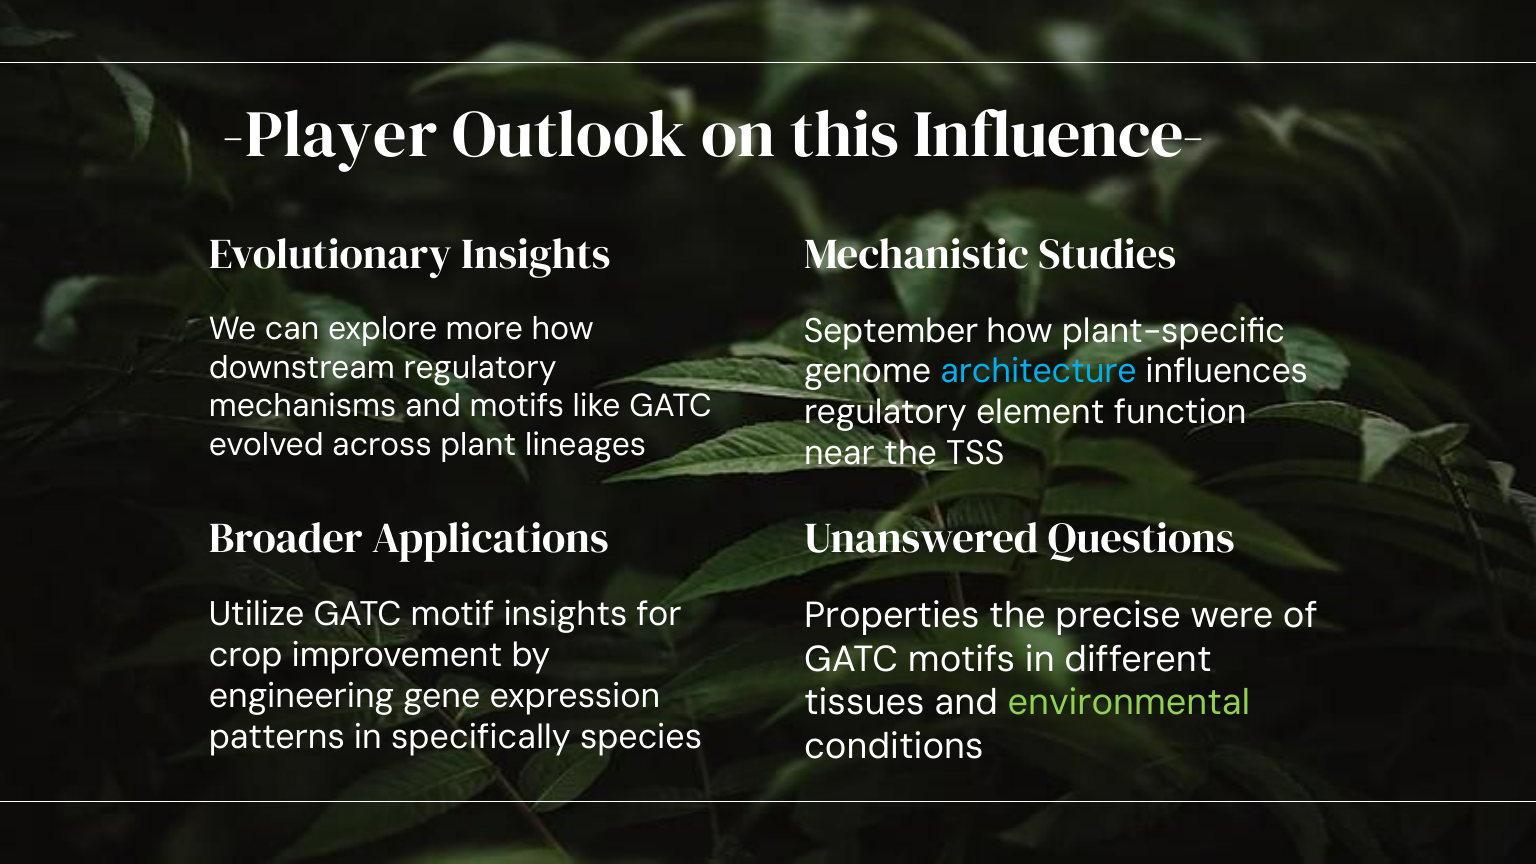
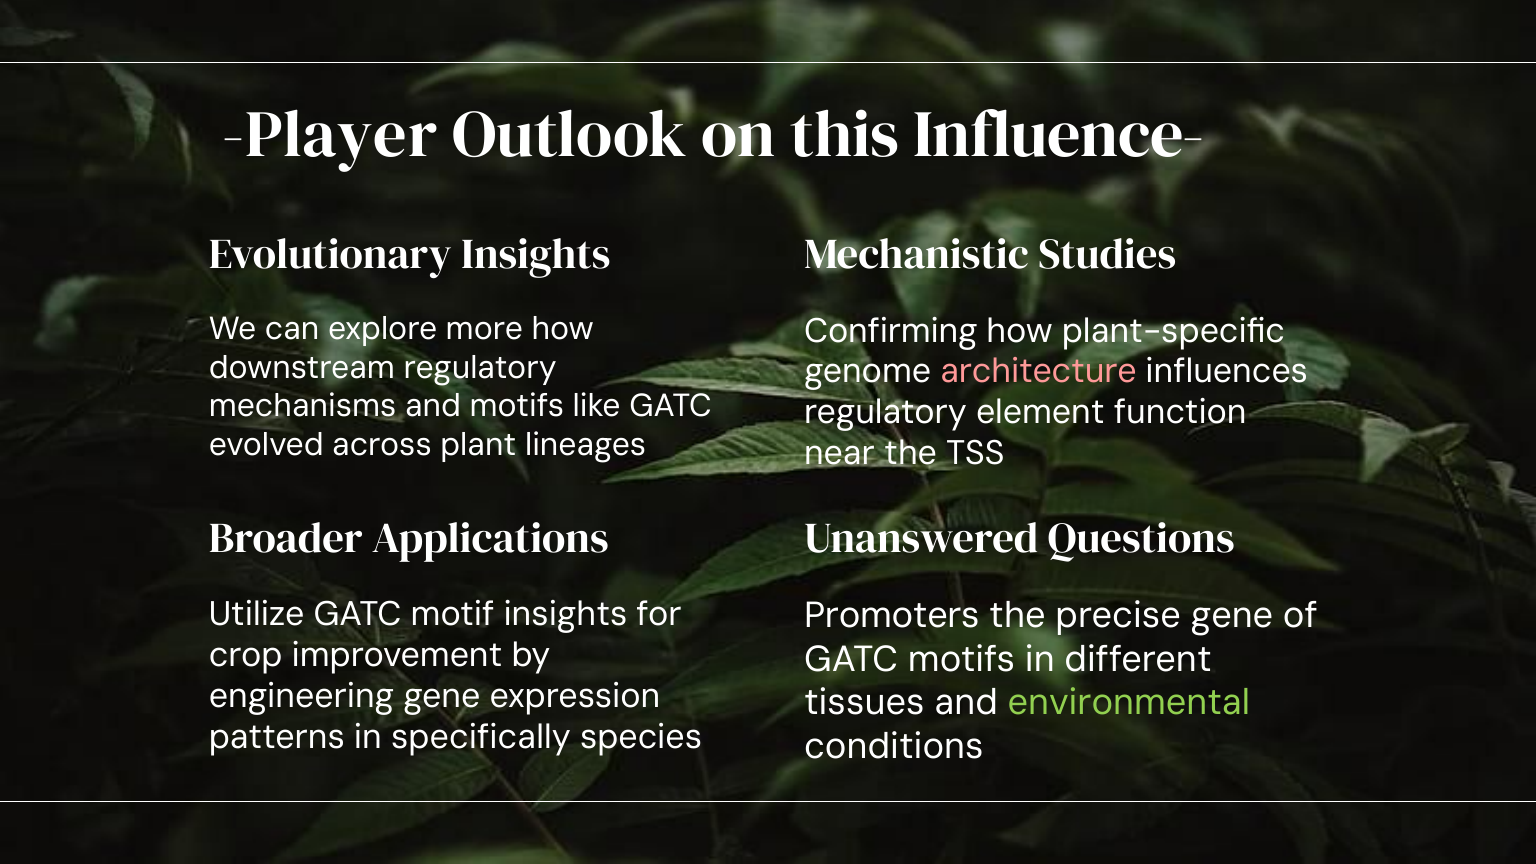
September: September -> Confirming (891, 331)
architecture colour: light blue -> pink (1038, 372)
Properties: Properties -> Promoters (892, 616)
precise were: were -> gene (1232, 616)
